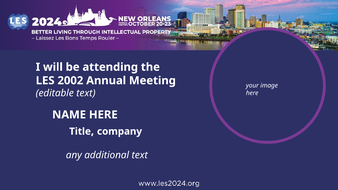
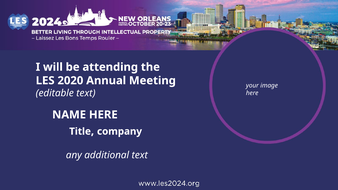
2002: 2002 -> 2020 (70, 81)
